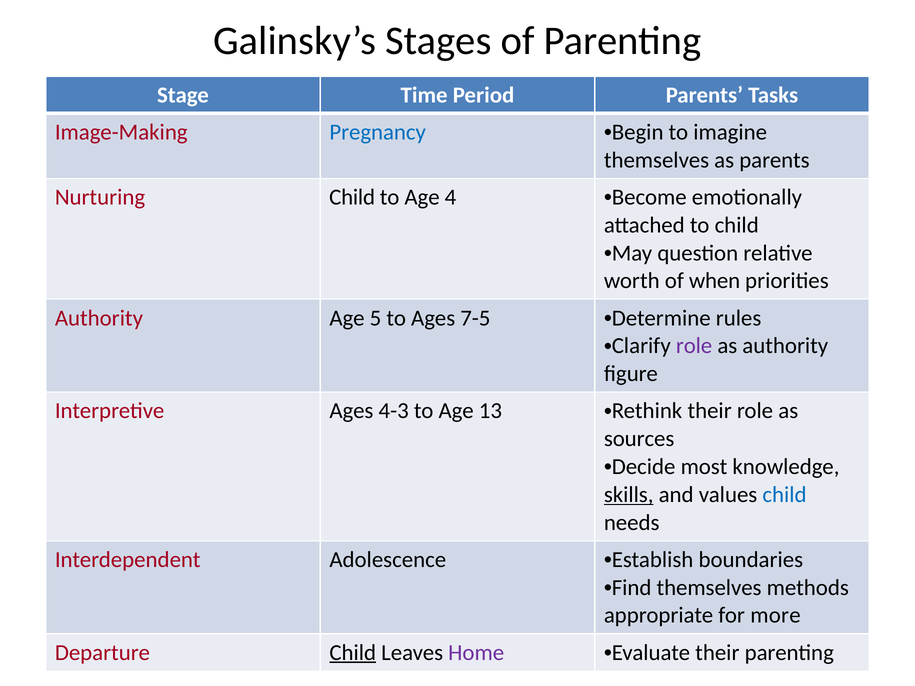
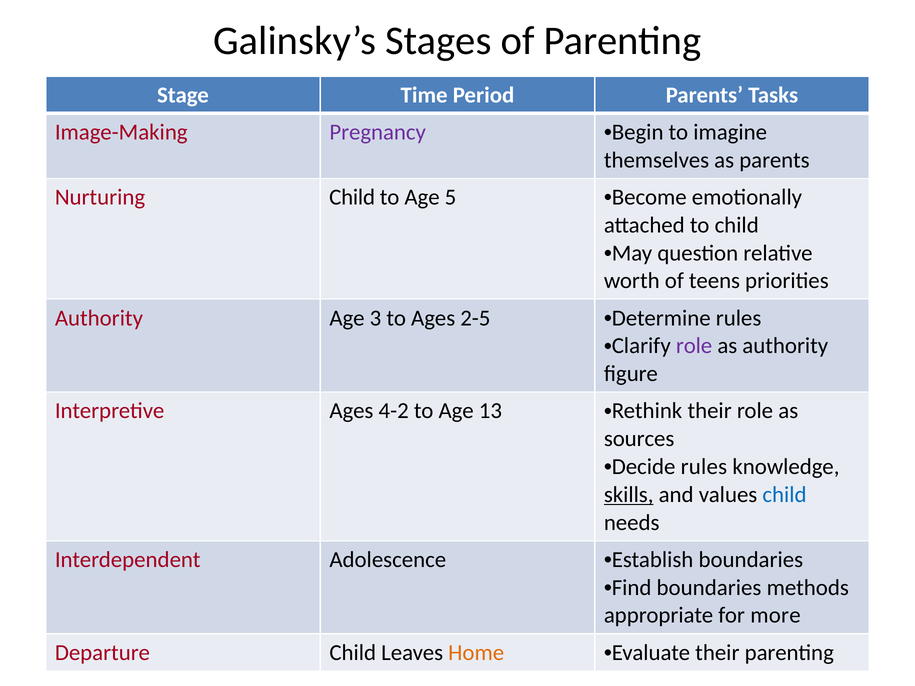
Pregnancy colour: blue -> purple (378, 132)
4: 4 -> 5 (451, 197)
when: when -> teens (714, 281)
5: 5 -> 3 (375, 318)
7-5: 7-5 -> 2-5 (475, 318)
4-3: 4-3 -> 4-2 (394, 411)
Decide most: most -> rules (704, 467)
Find themselves: themselves -> boundaries (709, 588)
Child underline: present -> none (353, 653)
Home colour: purple -> orange (476, 653)
